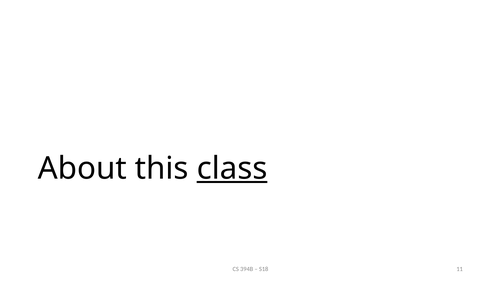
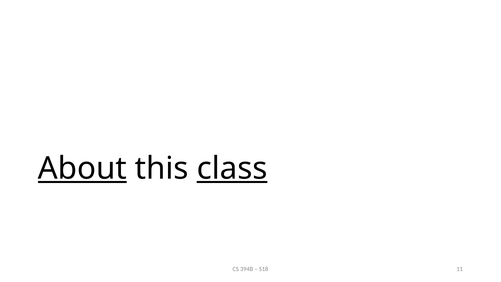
About underline: none -> present (82, 168)
